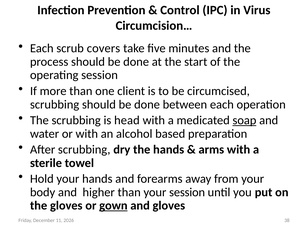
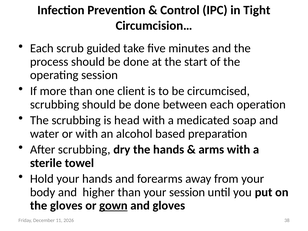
Virus: Virus -> Tight (257, 10)
covers: covers -> guided (104, 48)
soap underline: present -> none (244, 120)
